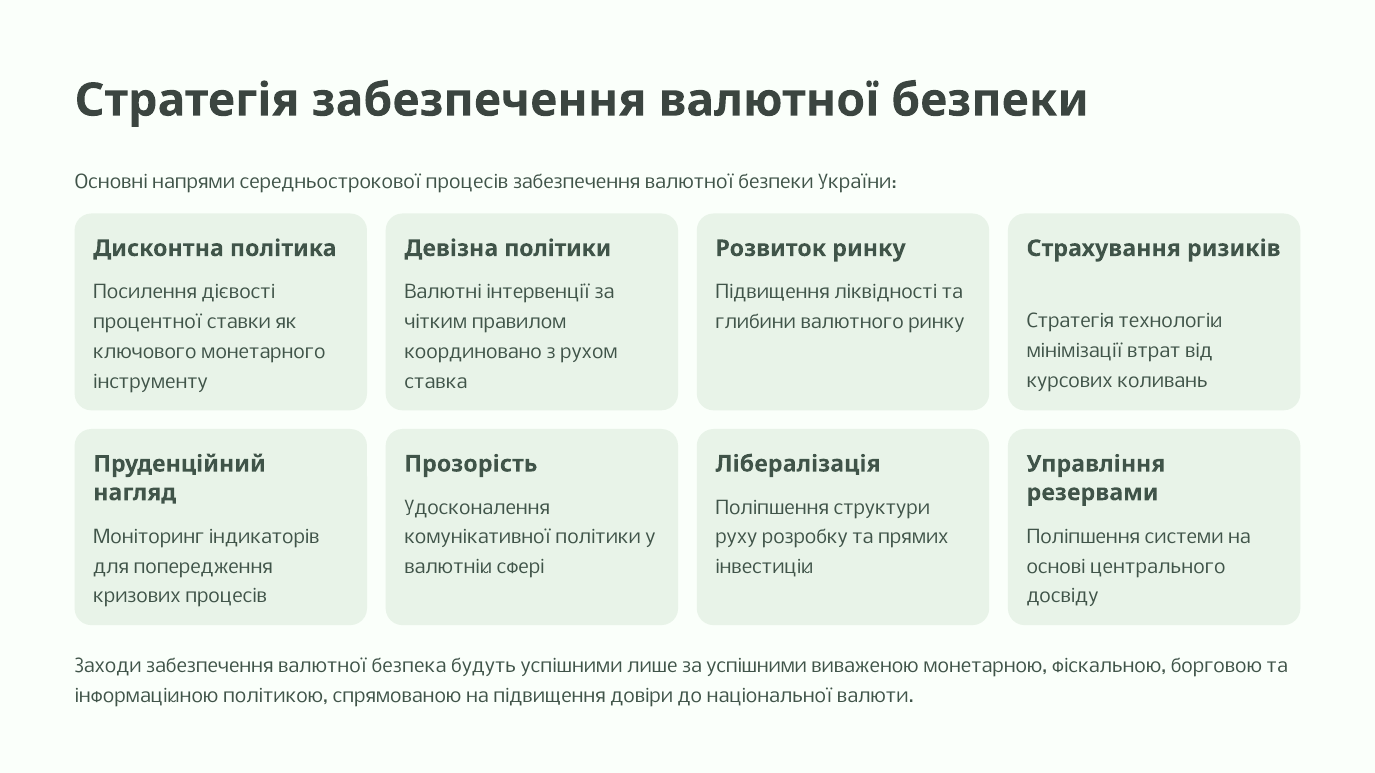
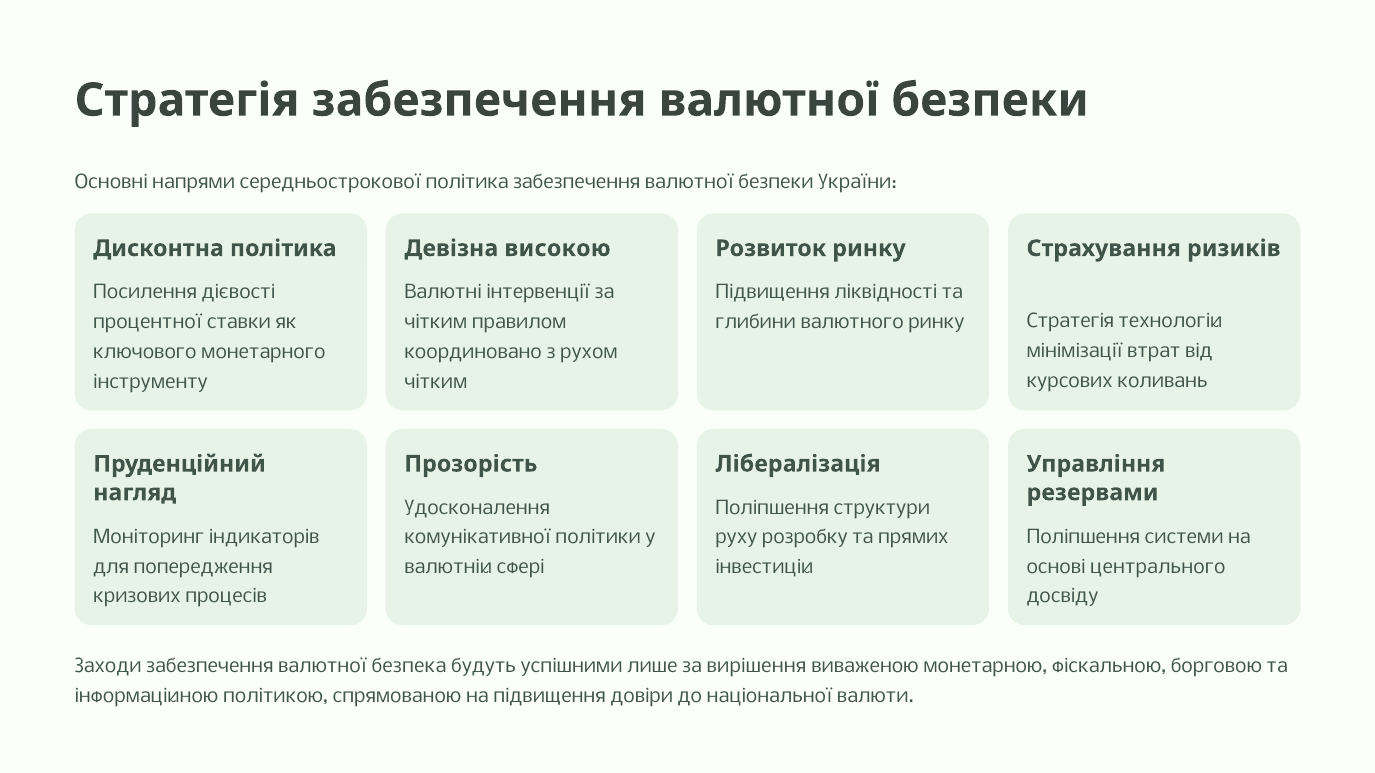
середньострокової процесів: процесів -> політика (467, 183)
Девізна політики: політики -> високою (558, 249)
ставка: ставка -> чітким (436, 382)
за успішними: успішними -> вирішення (756, 667)
